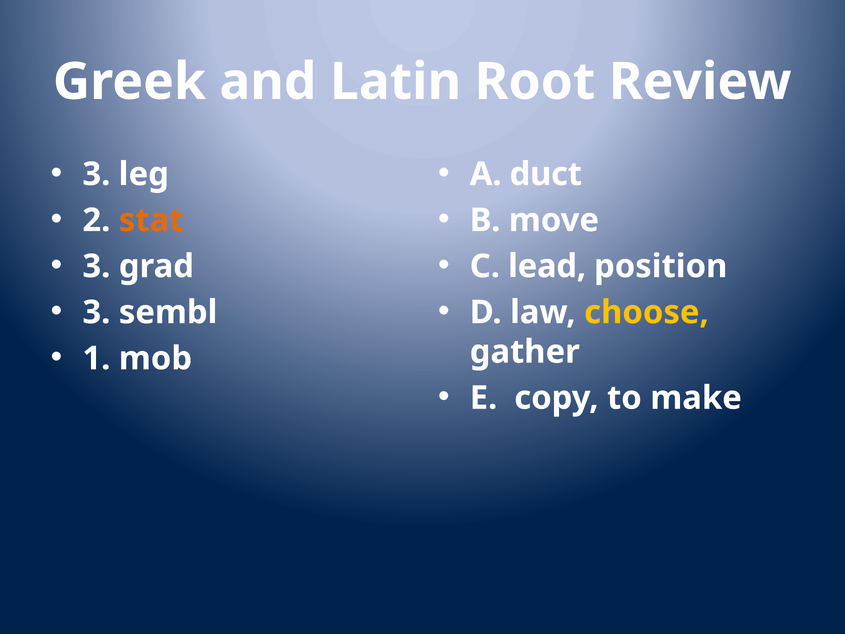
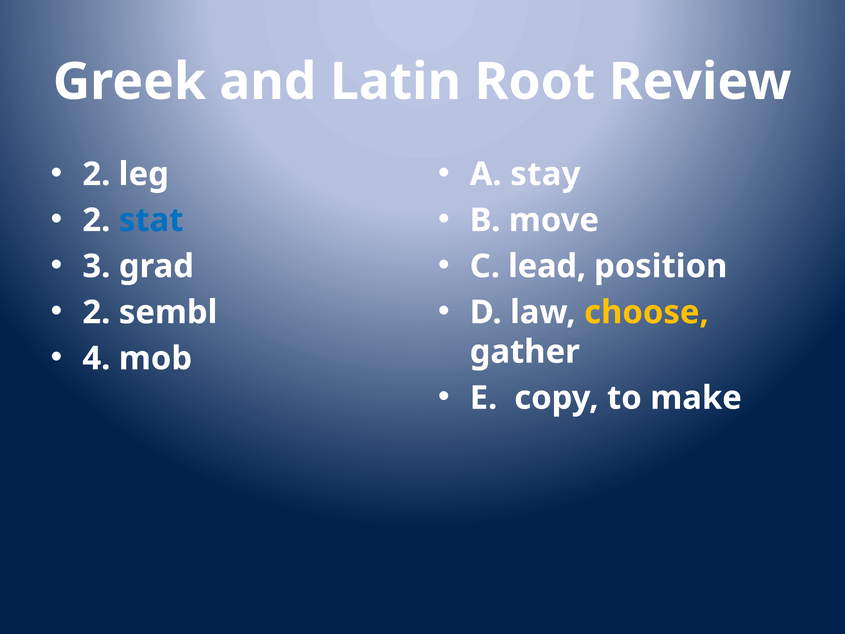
3: 3 -> 2 (96, 174)
duct: duct -> stay (545, 174)
stat colour: orange -> blue (151, 220)
3: 3 -> 2 (96, 312)
1: 1 -> 4 (96, 358)
